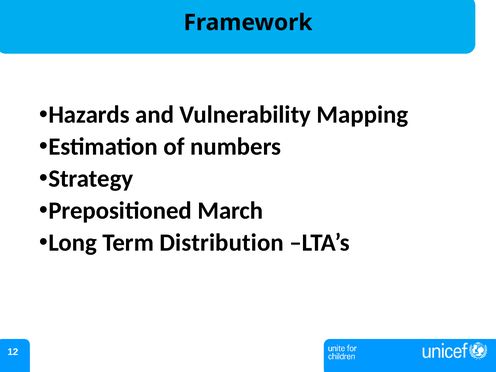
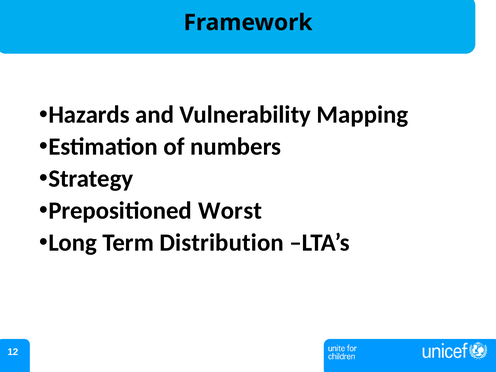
March: March -> Worst (230, 211)
